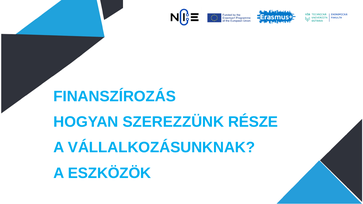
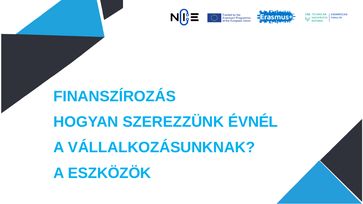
RÉSZE: RÉSZE -> ÉVNÉL (253, 122)
